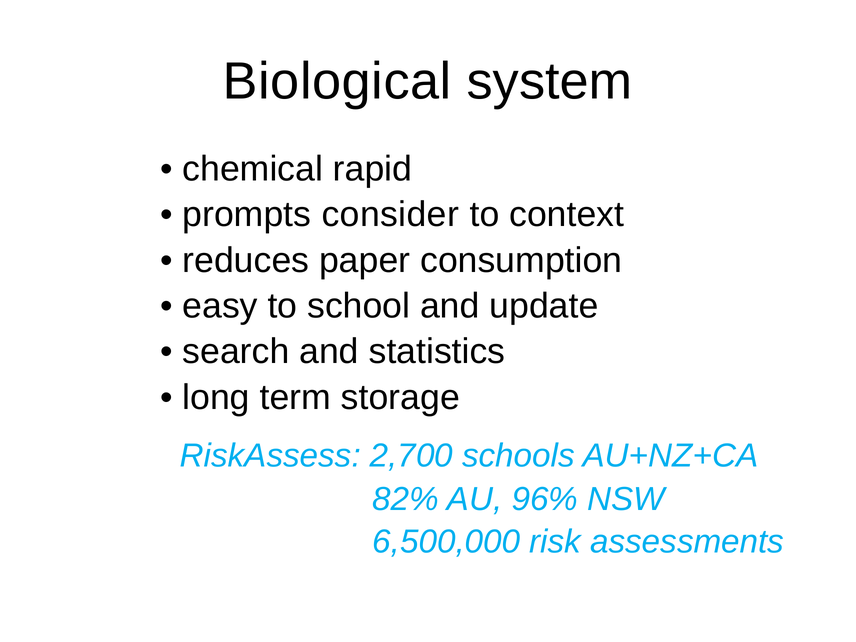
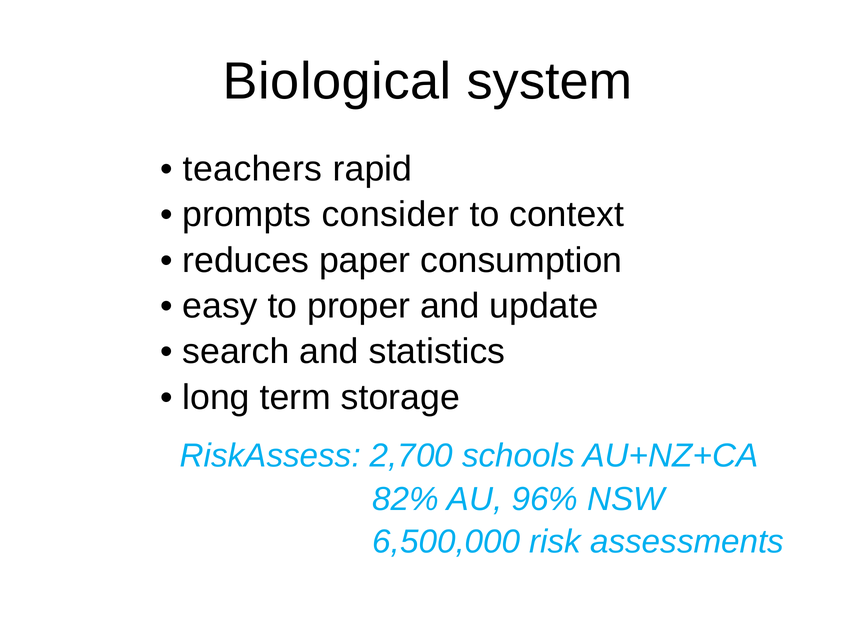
chemical: chemical -> teachers (253, 169)
school: school -> proper (359, 306)
